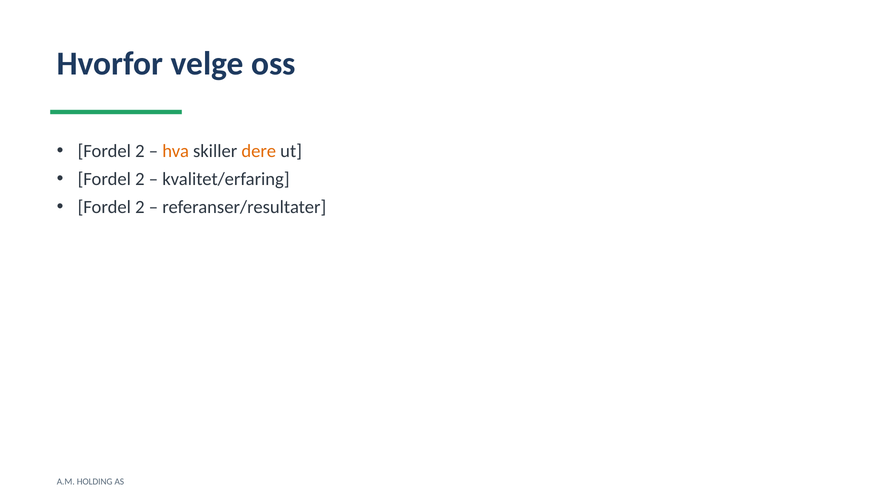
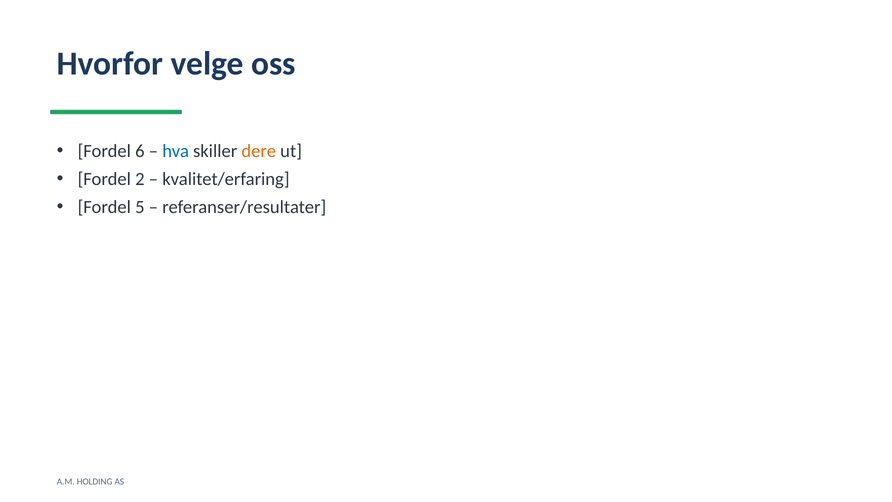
2: 2 -> 6 (140, 151)
hva colour: orange -> blue (176, 151)
2: 2 -> 5 (140, 207)
